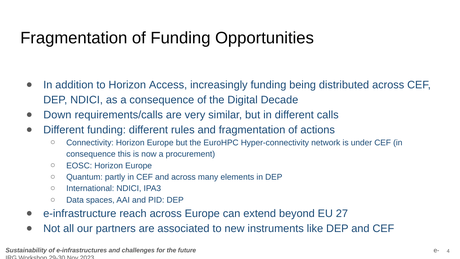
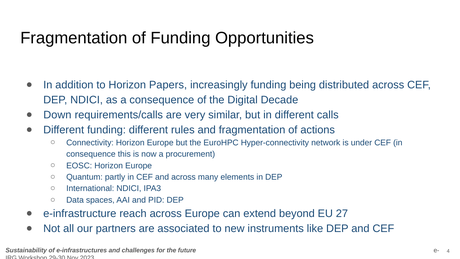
Access: Access -> Papers (168, 85)
